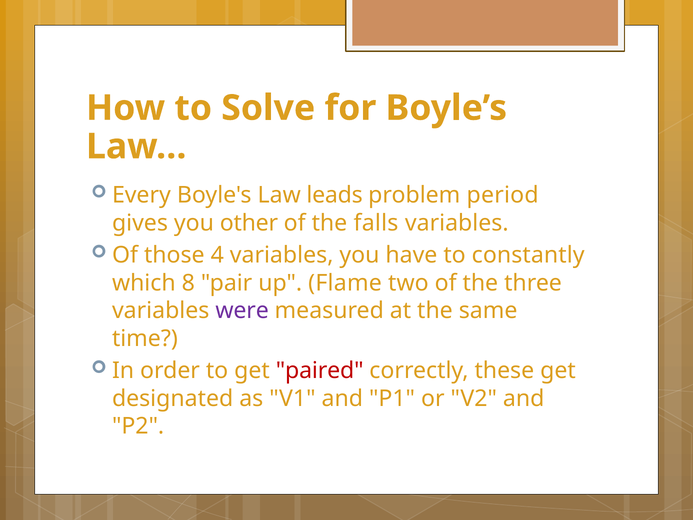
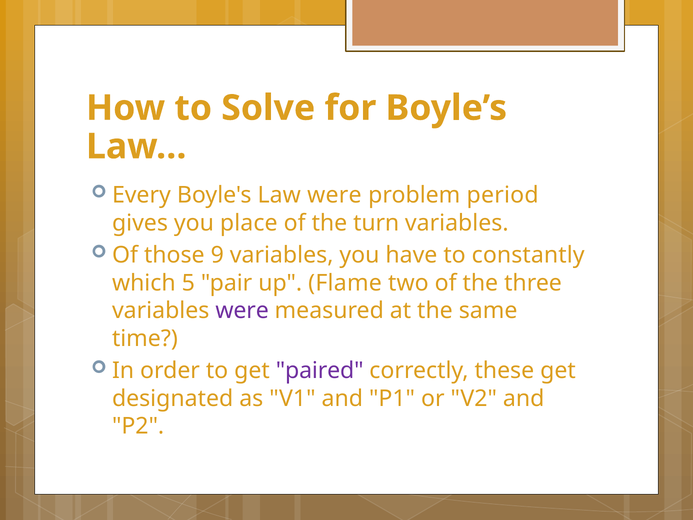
Law leads: leads -> were (334, 195)
other: other -> place (249, 223)
falls: falls -> turn (376, 223)
4: 4 -> 9 (217, 255)
8: 8 -> 5 (188, 283)
paired colour: red -> purple (320, 371)
